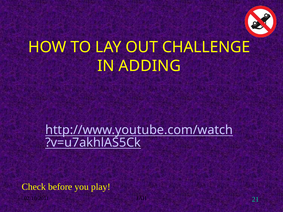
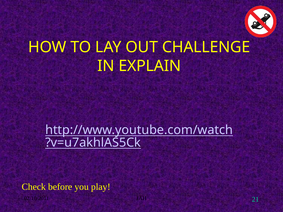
ADDING: ADDING -> EXPLAIN (150, 66)
